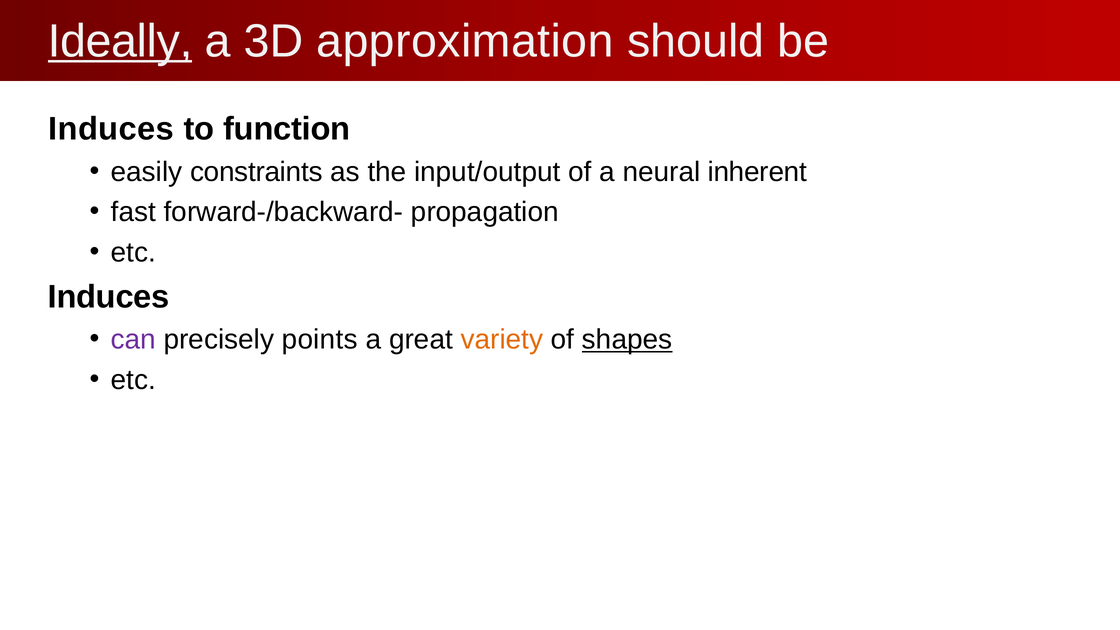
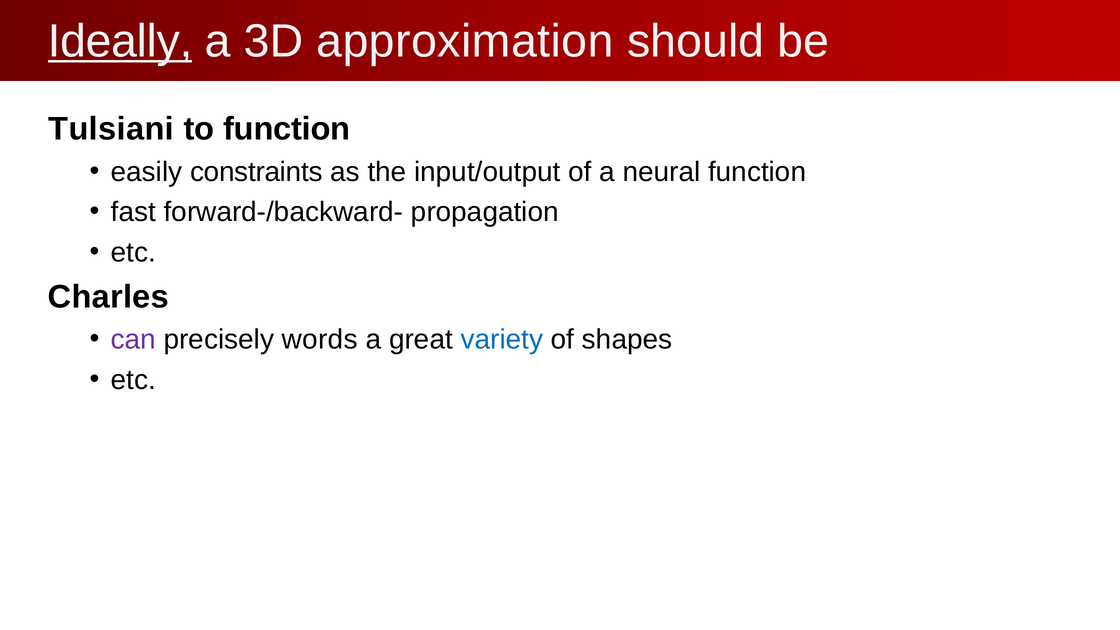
Induces: Induces -> Tulsiani (111, 129)
neural inherent: inherent -> function (757, 172)
Induces: Induces -> Charles (108, 297)
points: points -> words (320, 340)
variety colour: orange -> blue (502, 340)
shapes underline: present -> none (627, 340)
